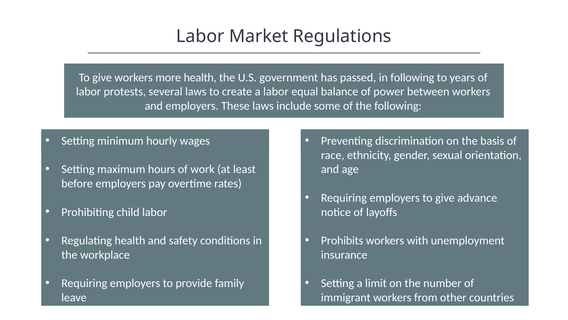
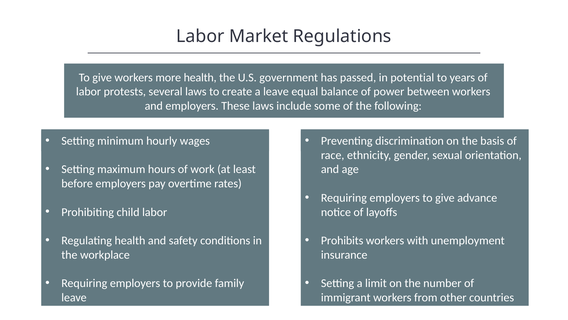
in following: following -> potential (412, 77)
a labor: labor -> leave (276, 92)
